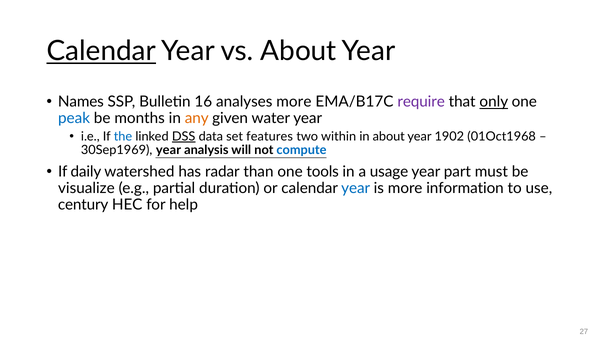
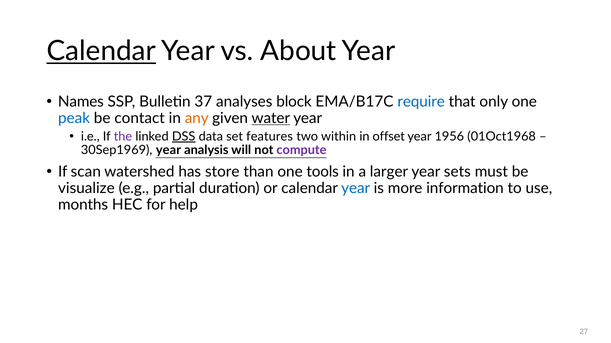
16: 16 -> 37 (203, 102)
analyses more: more -> block (294, 102)
require colour: purple -> blue (421, 102)
only underline: present -> none (494, 102)
months: months -> contact (140, 118)
water underline: none -> present (271, 118)
the colour: blue -> purple (123, 137)
in about: about -> offset (389, 137)
1902: 1902 -> 1956 (449, 137)
compute colour: blue -> purple (301, 150)
daily: daily -> scan (86, 172)
radar: radar -> store (222, 172)
usage: usage -> larger (389, 172)
part: part -> sets (457, 172)
century: century -> months (83, 205)
